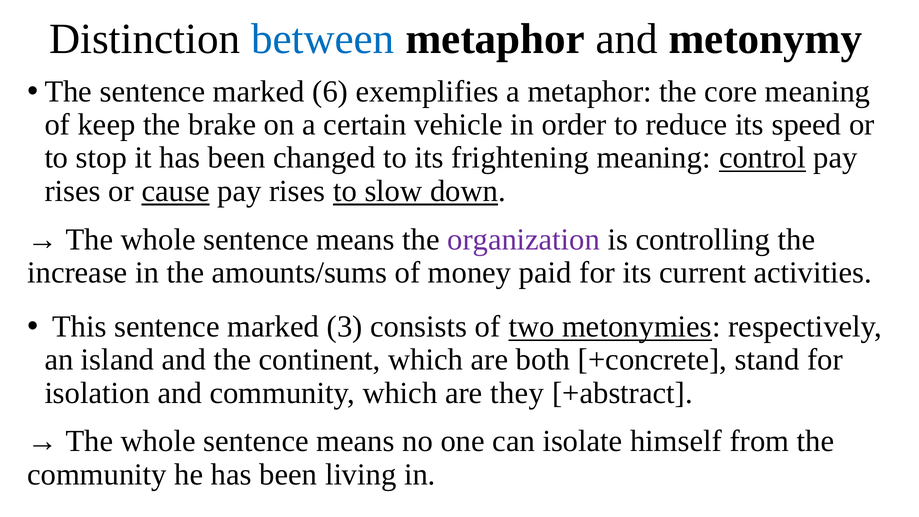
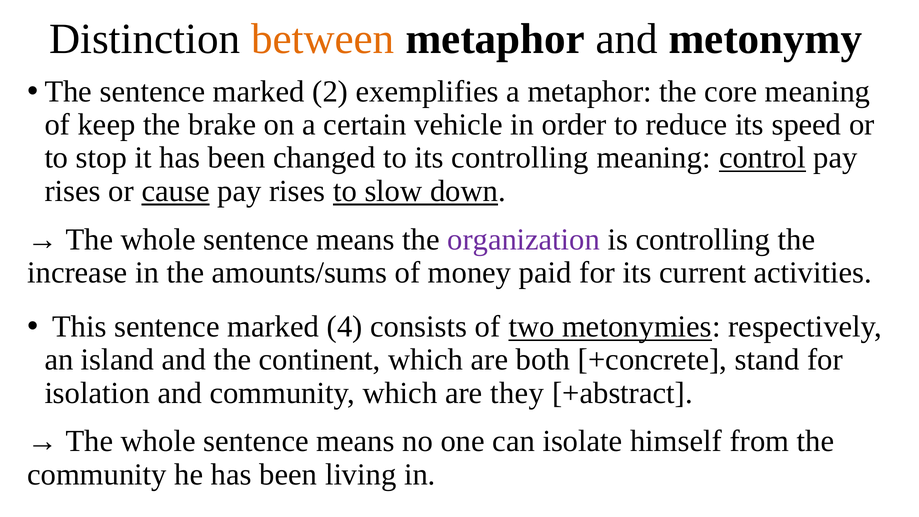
between colour: blue -> orange (323, 39)
6: 6 -> 2 (330, 92)
its frightening: frightening -> controlling (520, 158)
3: 3 -> 4 (345, 327)
